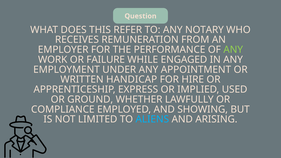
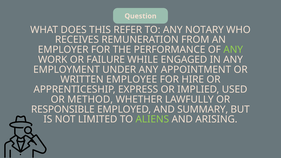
HANDICAP: HANDICAP -> EMPLOYEE (132, 80)
GROUND: GROUND -> METHOD (90, 99)
COMPLIANCE: COMPLIANCE -> RESPONSIBLE (63, 109)
SHOWING: SHOWING -> SUMMARY (203, 109)
ALIENS colour: light blue -> light green (152, 119)
